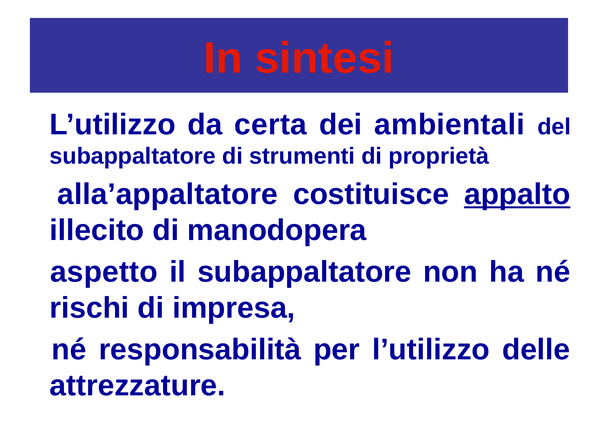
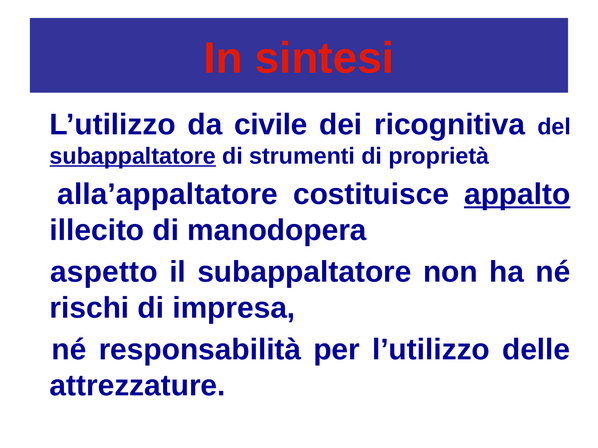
certa: certa -> civile (271, 125)
ambientali: ambientali -> ricognitiva (450, 125)
subappaltatore underline: none -> present (133, 156)
